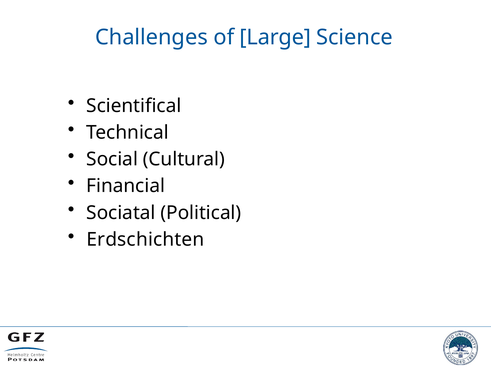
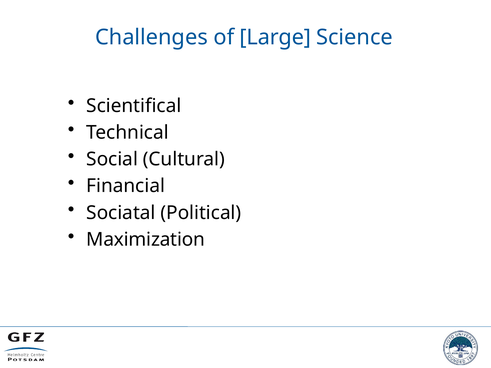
Erdschichten: Erdschichten -> Maximization (146, 240)
